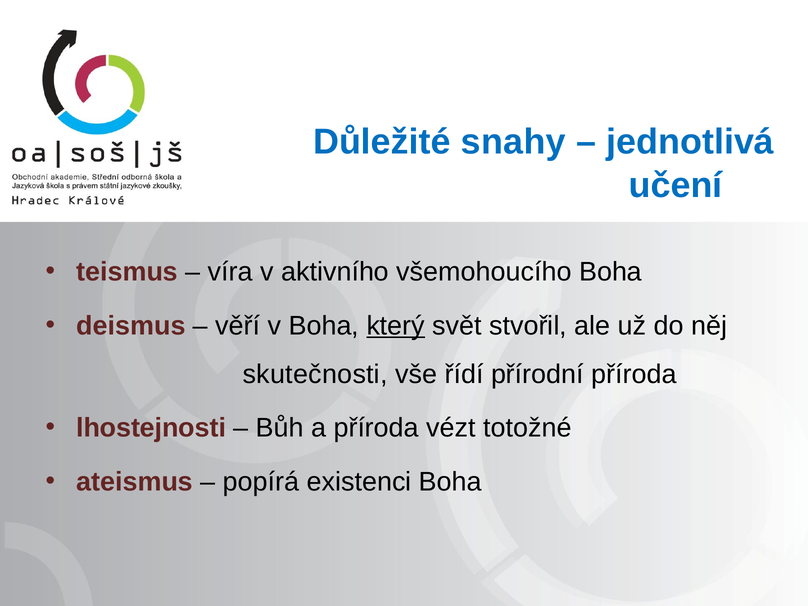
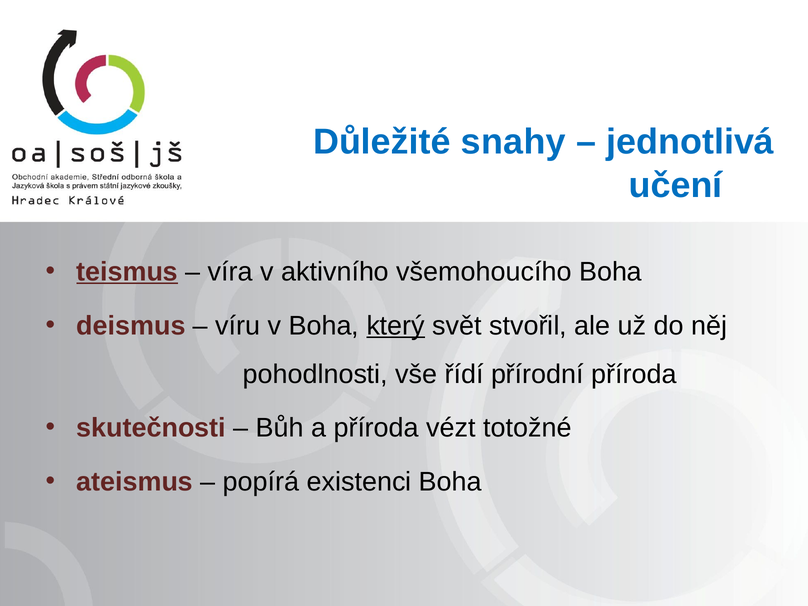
teismus underline: none -> present (127, 272)
věří: věří -> víru (238, 326)
skutečnosti: skutečnosti -> pohodlnosti (315, 374)
lhostejnosti: lhostejnosti -> skutečnosti (151, 428)
